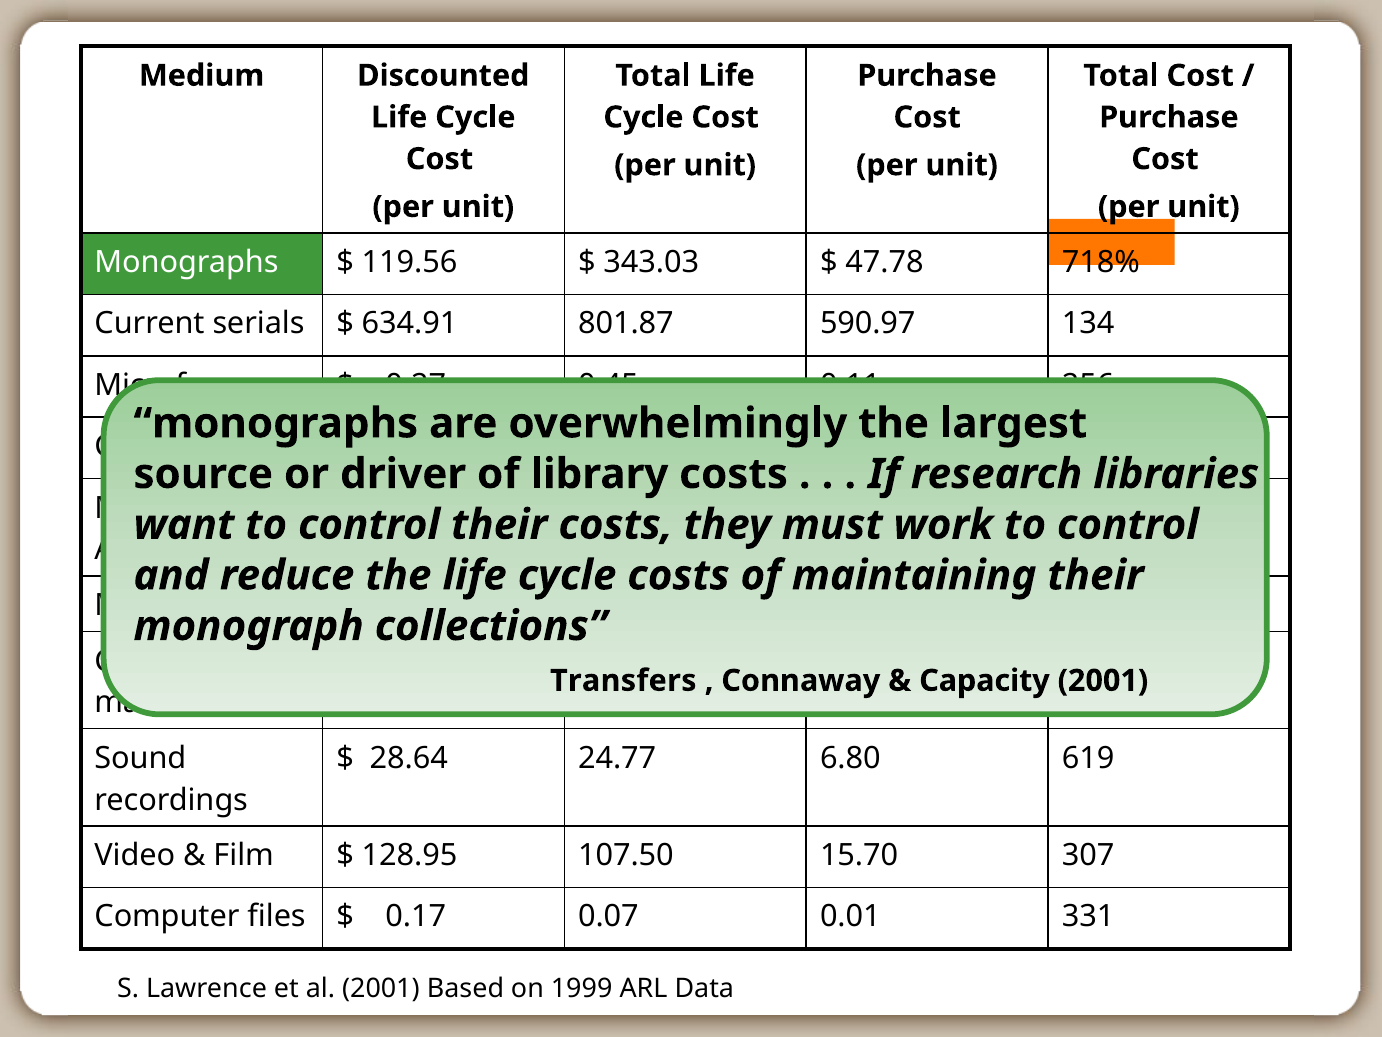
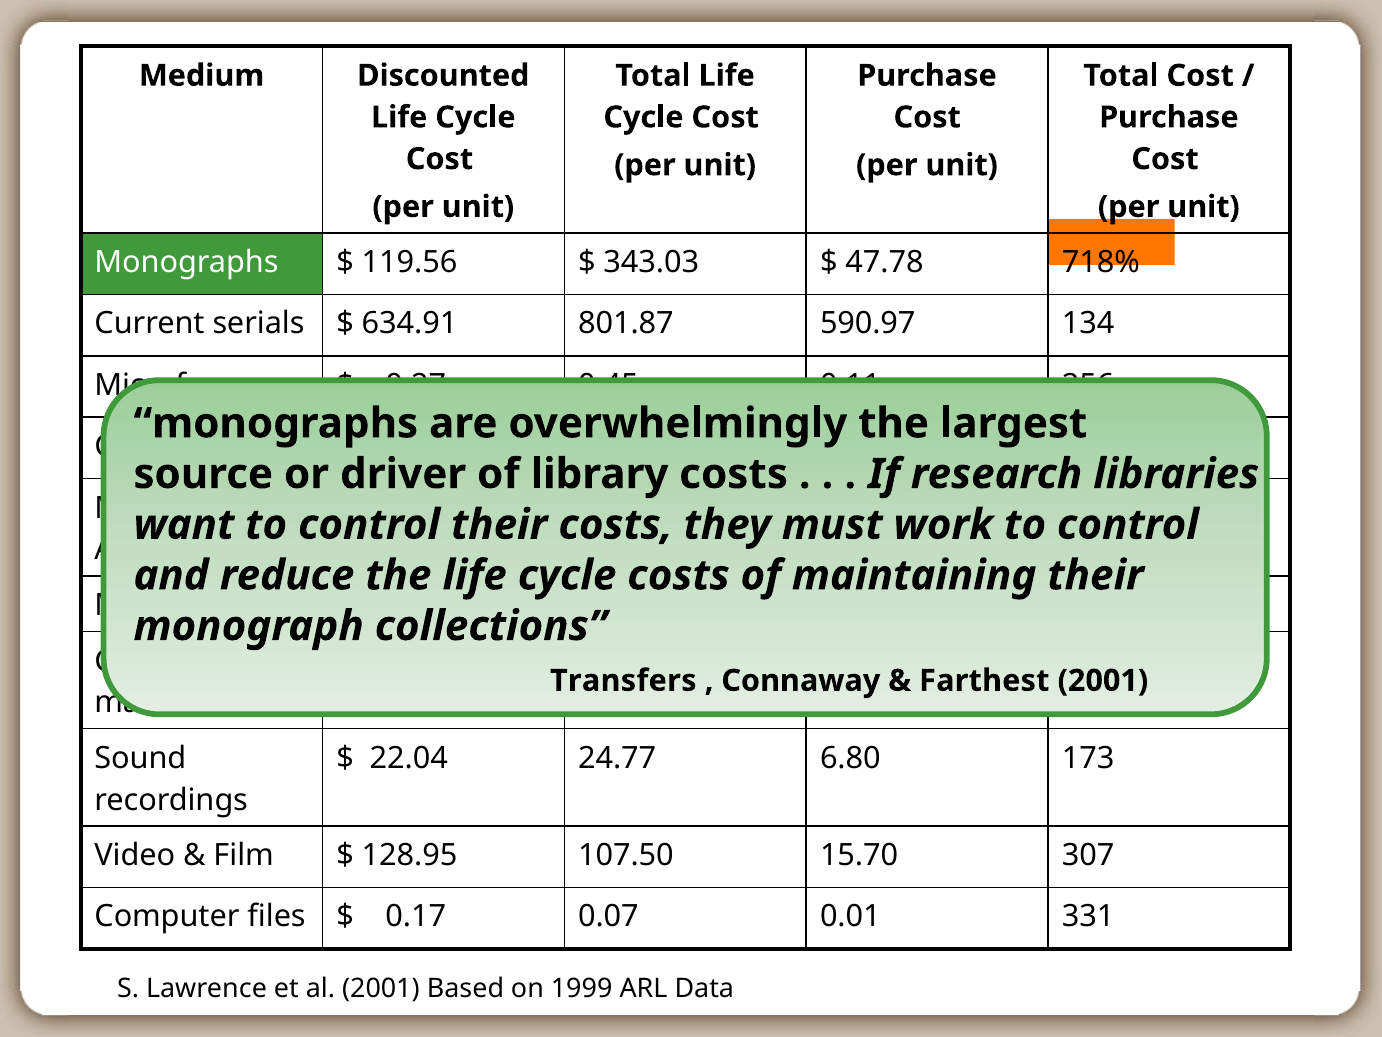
Capacity: Capacity -> Farthest (984, 680)
28.64: 28.64 -> 22.04 (409, 758)
619: 619 -> 173 (1088, 758)
